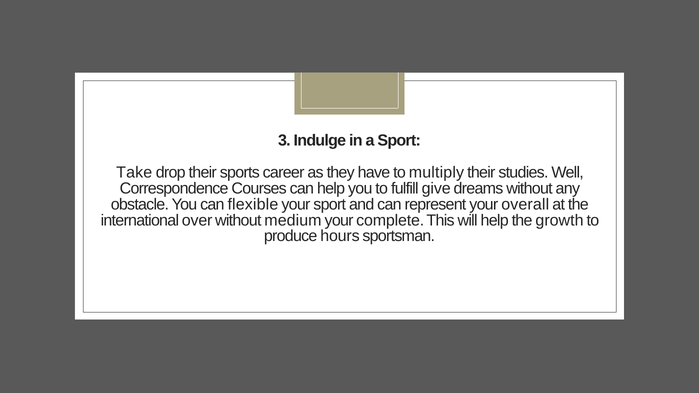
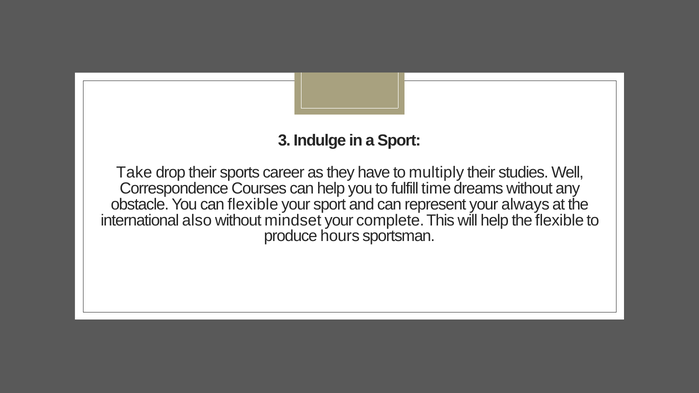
give: give -> time (436, 188)
overall: overall -> always (525, 204)
over: over -> also (197, 220)
medium: medium -> mindset (293, 220)
the growth: growth -> flexible (560, 220)
